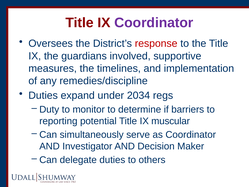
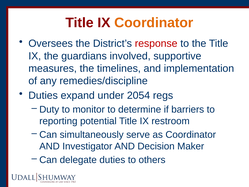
Coordinator colour: purple -> orange (154, 23)
2034: 2034 -> 2054 (139, 95)
muscular: muscular -> restroom (171, 121)
